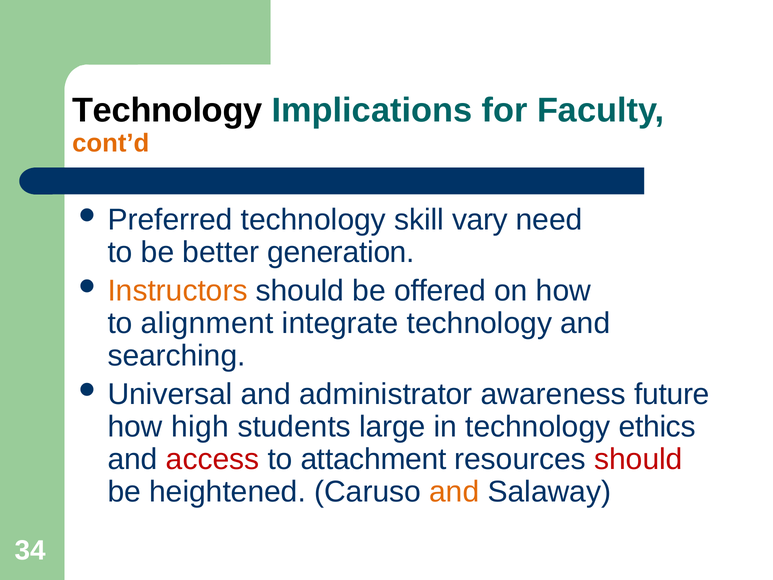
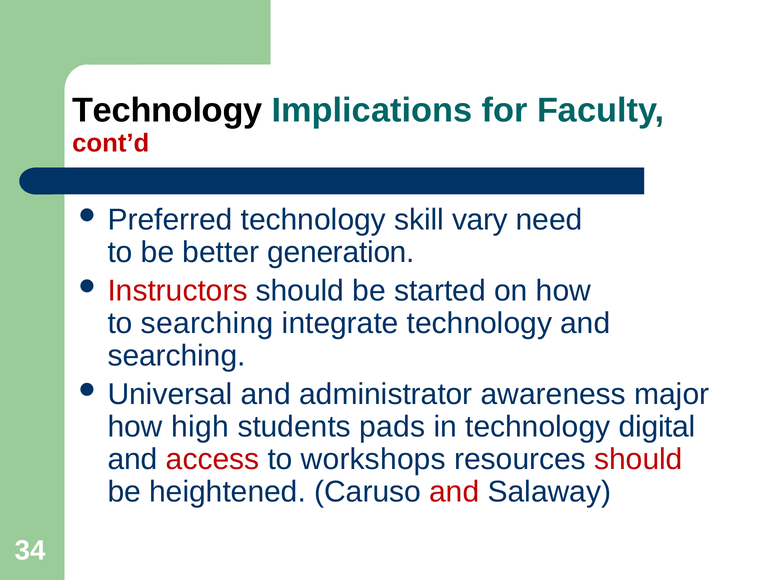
cont’d colour: orange -> red (111, 143)
Instructors colour: orange -> red (178, 291)
offered: offered -> started (440, 291)
to alignment: alignment -> searching (207, 323)
future: future -> major (672, 394)
large: large -> pads (392, 427)
ethics: ethics -> digital (657, 427)
attachment: attachment -> workshops (373, 459)
and colour: orange -> red (454, 491)
